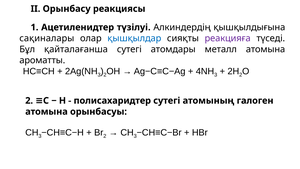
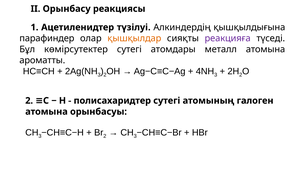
сақиналары: сақиналары -> парафиндер (47, 38)
қышқылдар colour: blue -> orange (134, 38)
қайталағанша: қайталағанша -> көмірсутектер (76, 49)
